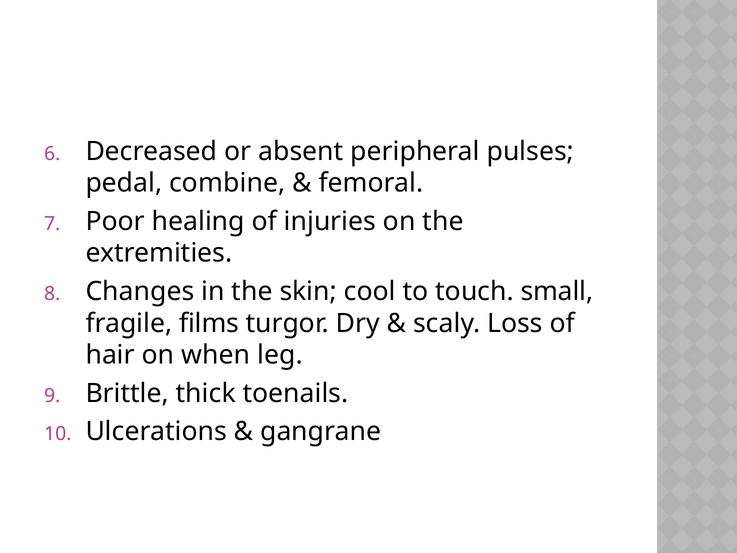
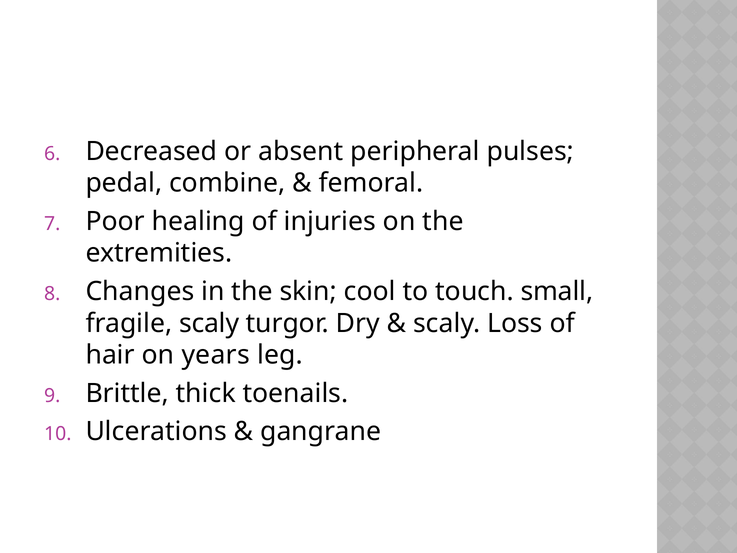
fragile films: films -> scaly (209, 323)
when: when -> years (216, 355)
